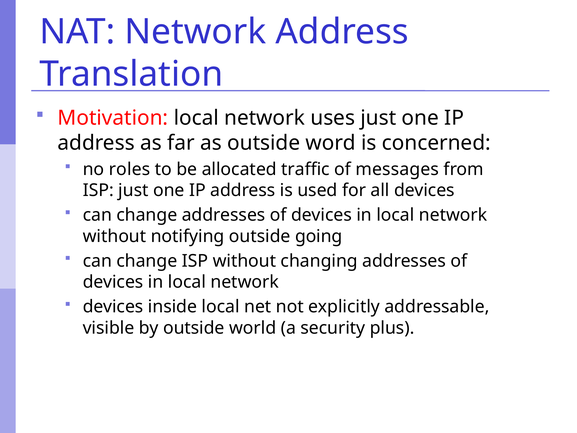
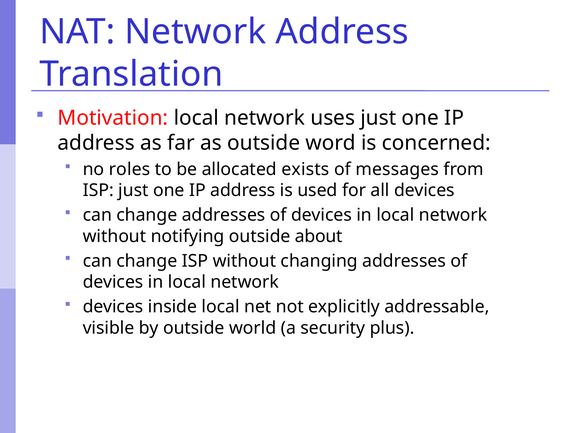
traffic: traffic -> exists (305, 169)
going: going -> about (319, 236)
